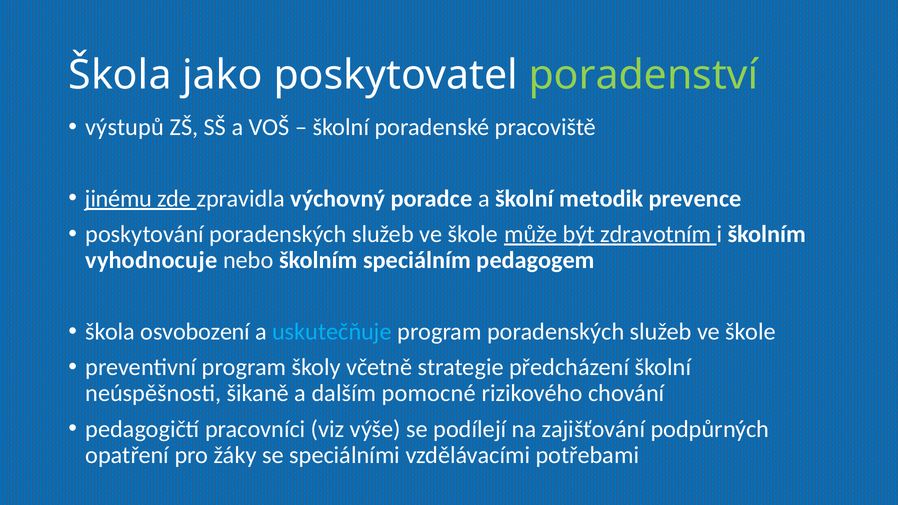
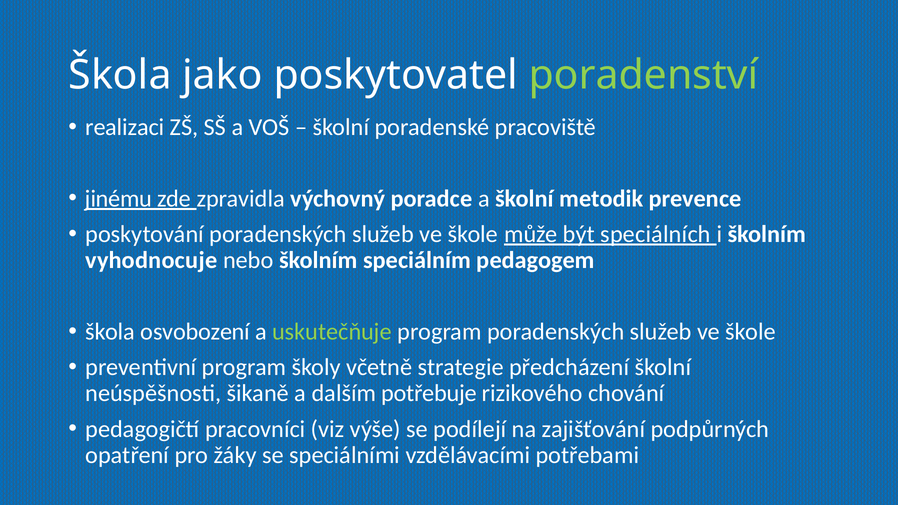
výstupů: výstupů -> realizaci (125, 127)
zdravotním: zdravotním -> speciálních (656, 234)
uskutečňuje colour: light blue -> light green (332, 332)
pomocné: pomocné -> potřebuje (429, 393)
